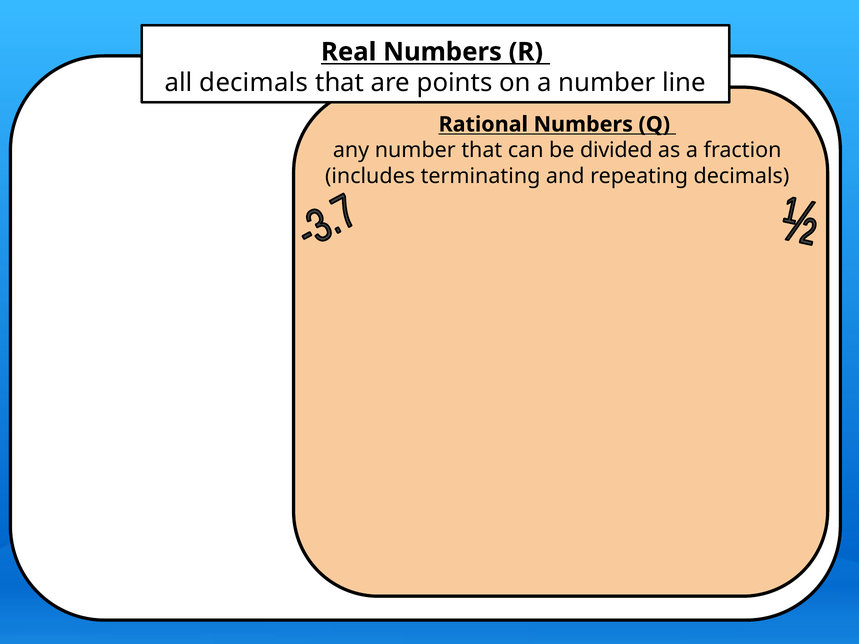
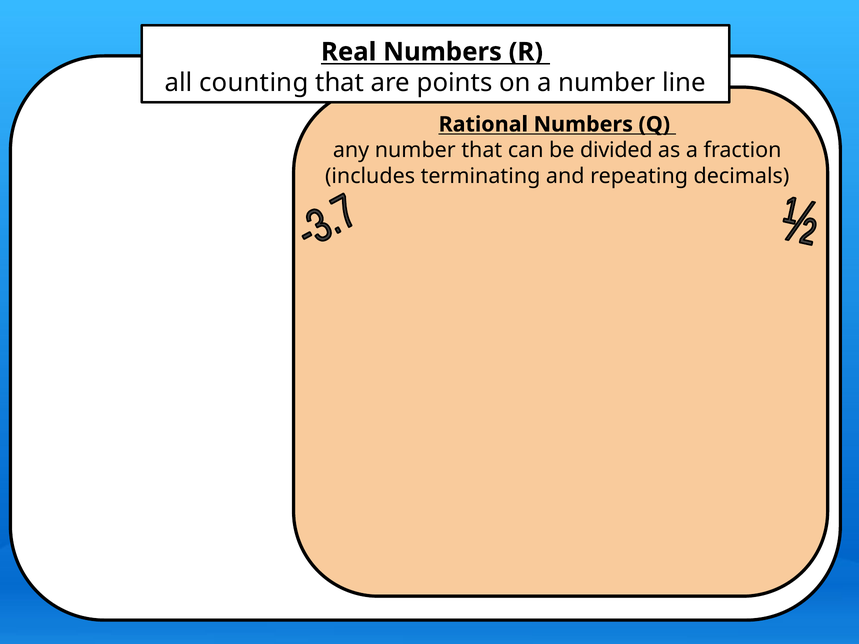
all decimals: decimals -> counting (254, 83)
